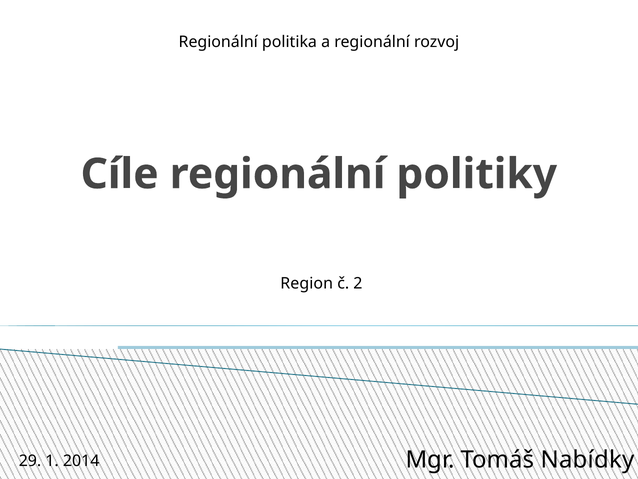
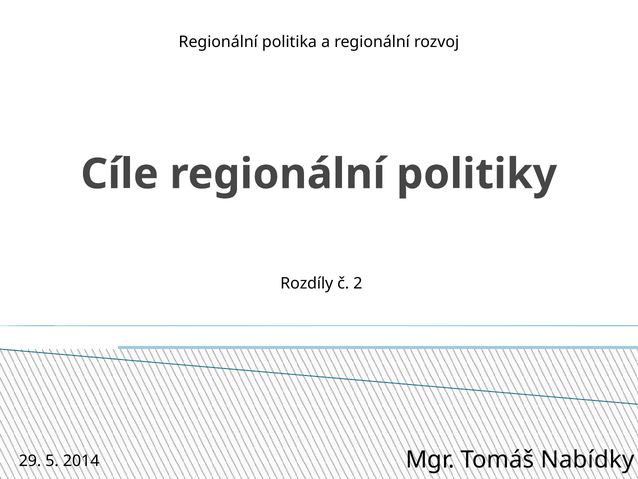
Region: Region -> Rozdíly (307, 283)
1: 1 -> 5 (52, 460)
